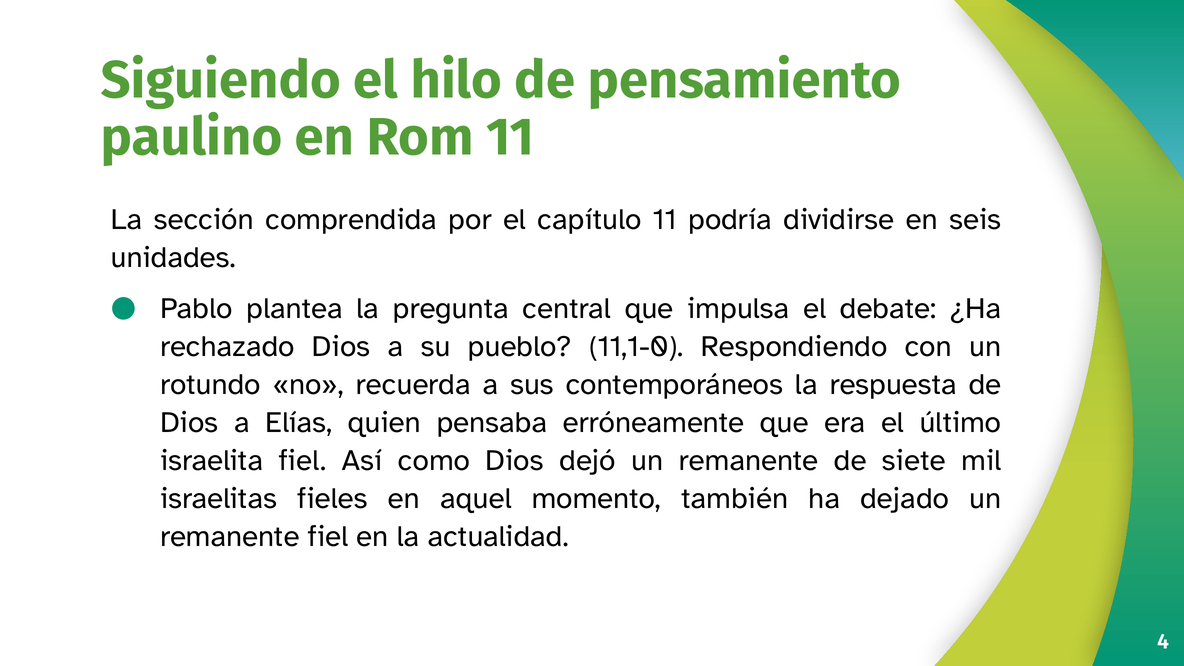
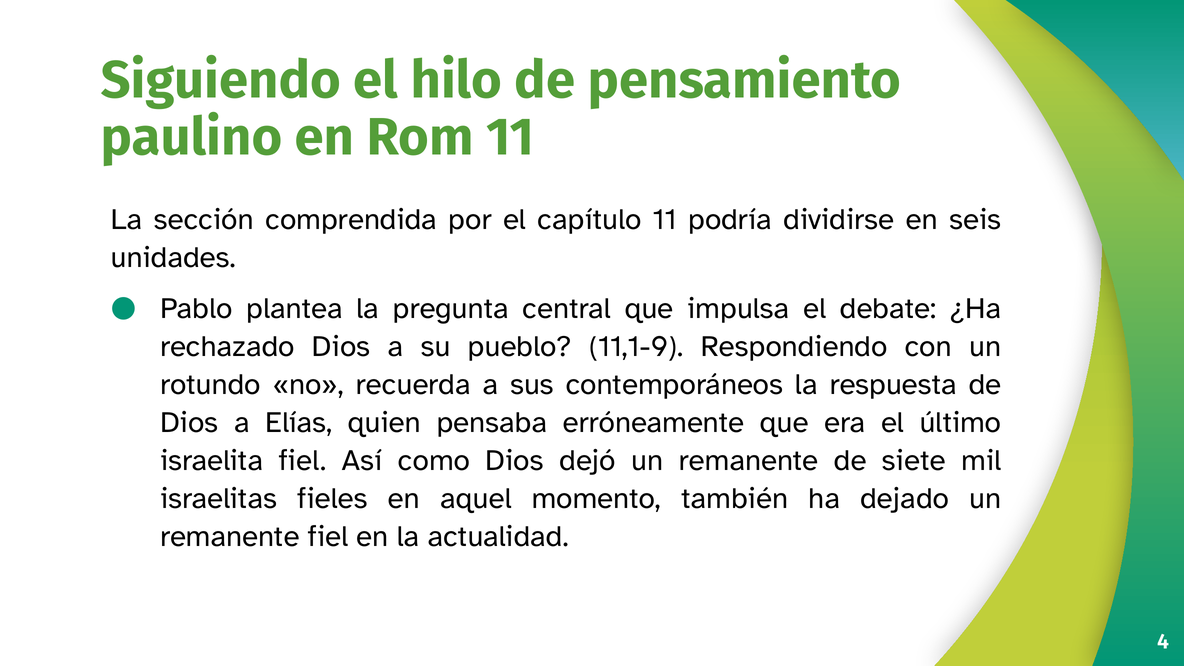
11,1-0: 11,1-0 -> 11,1-9 (636, 347)
